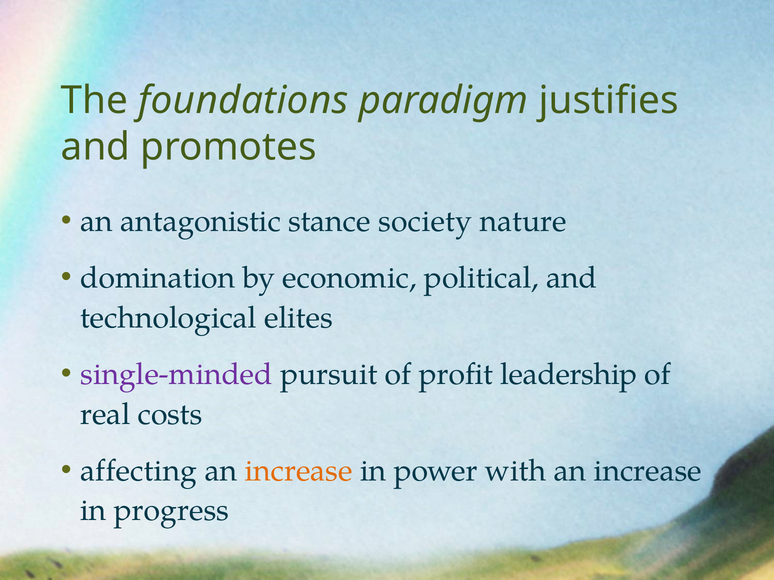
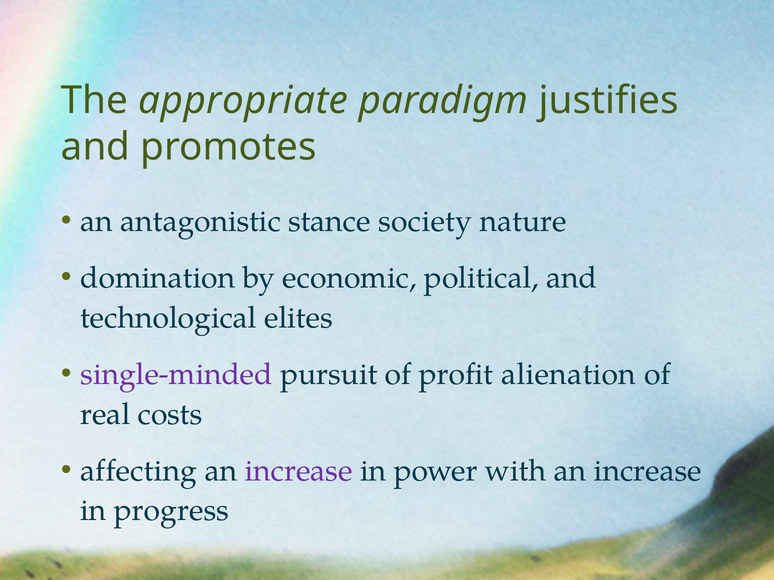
foundations: foundations -> appropriate (243, 101)
leadership: leadership -> alienation (569, 375)
increase colour: orange -> purple (299, 471)
